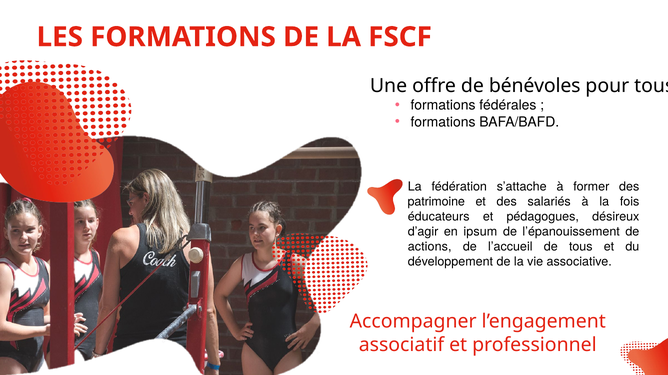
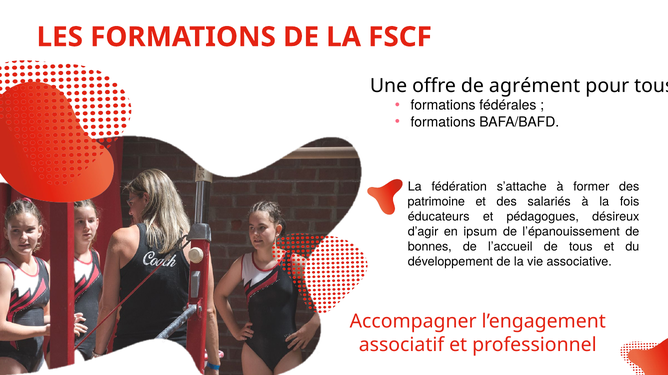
bénévoles: bénévoles -> agrément (535, 86)
actions: actions -> bonnes (430, 247)
